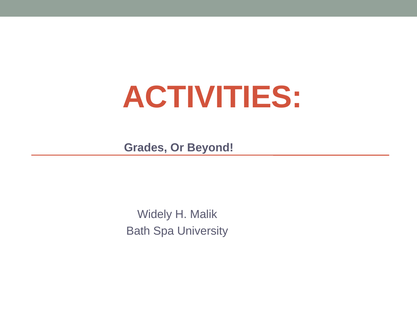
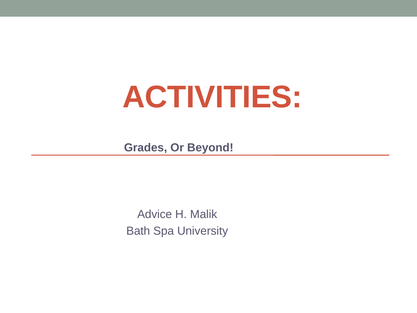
Widely: Widely -> Advice (155, 214)
